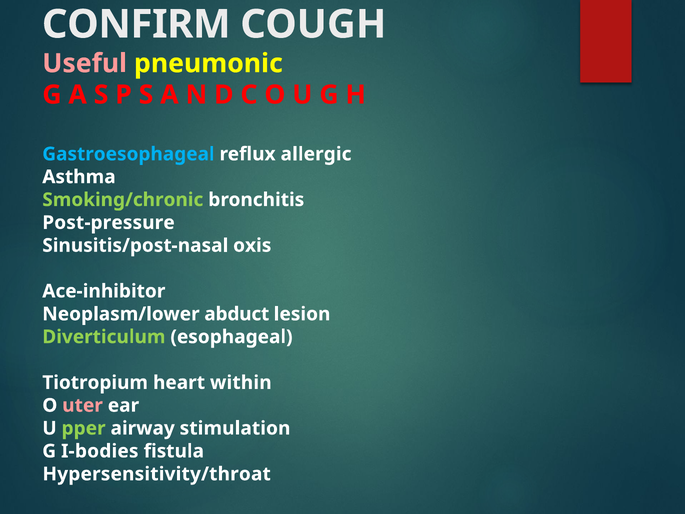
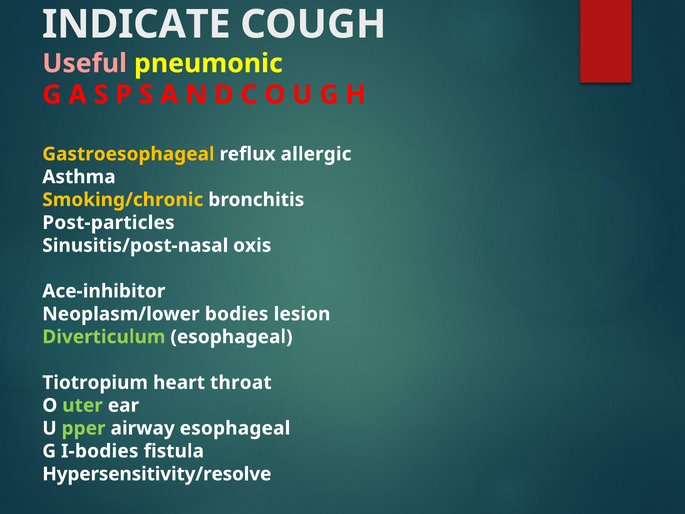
CONFIRM: CONFIRM -> INDICATE (136, 24)
Gastroesophageal colour: light blue -> yellow (128, 154)
Smoking/chronic colour: light green -> yellow (123, 200)
Post-pressure: Post-pressure -> Post-particles (108, 223)
abduct: abduct -> bodies (237, 314)
within: within -> throat (241, 382)
uter colour: pink -> light green (83, 405)
airway stimulation: stimulation -> esophageal (235, 428)
Hypersensitivity/throat: Hypersensitivity/throat -> Hypersensitivity/resolve (157, 474)
